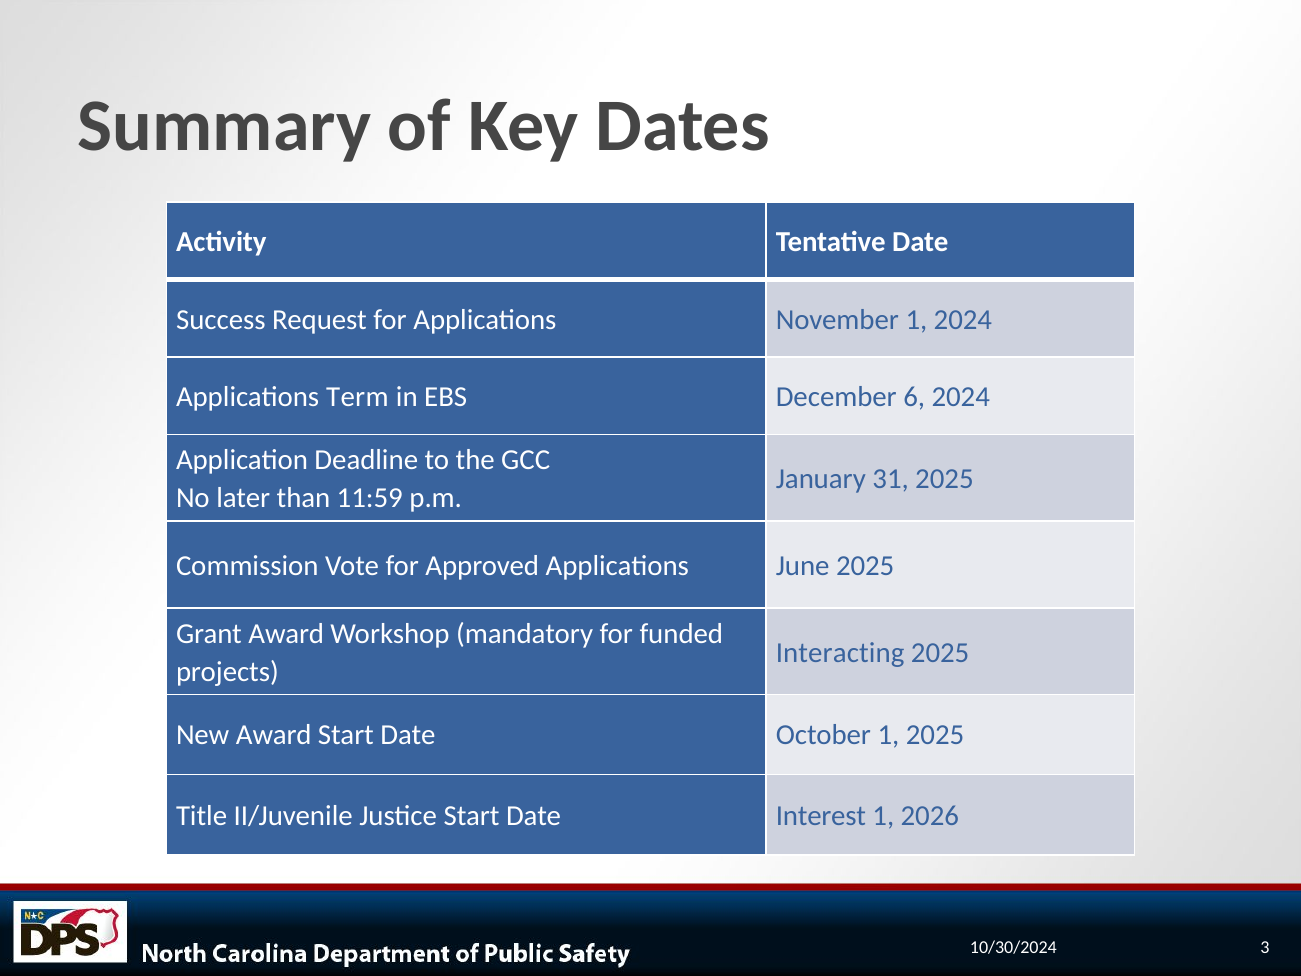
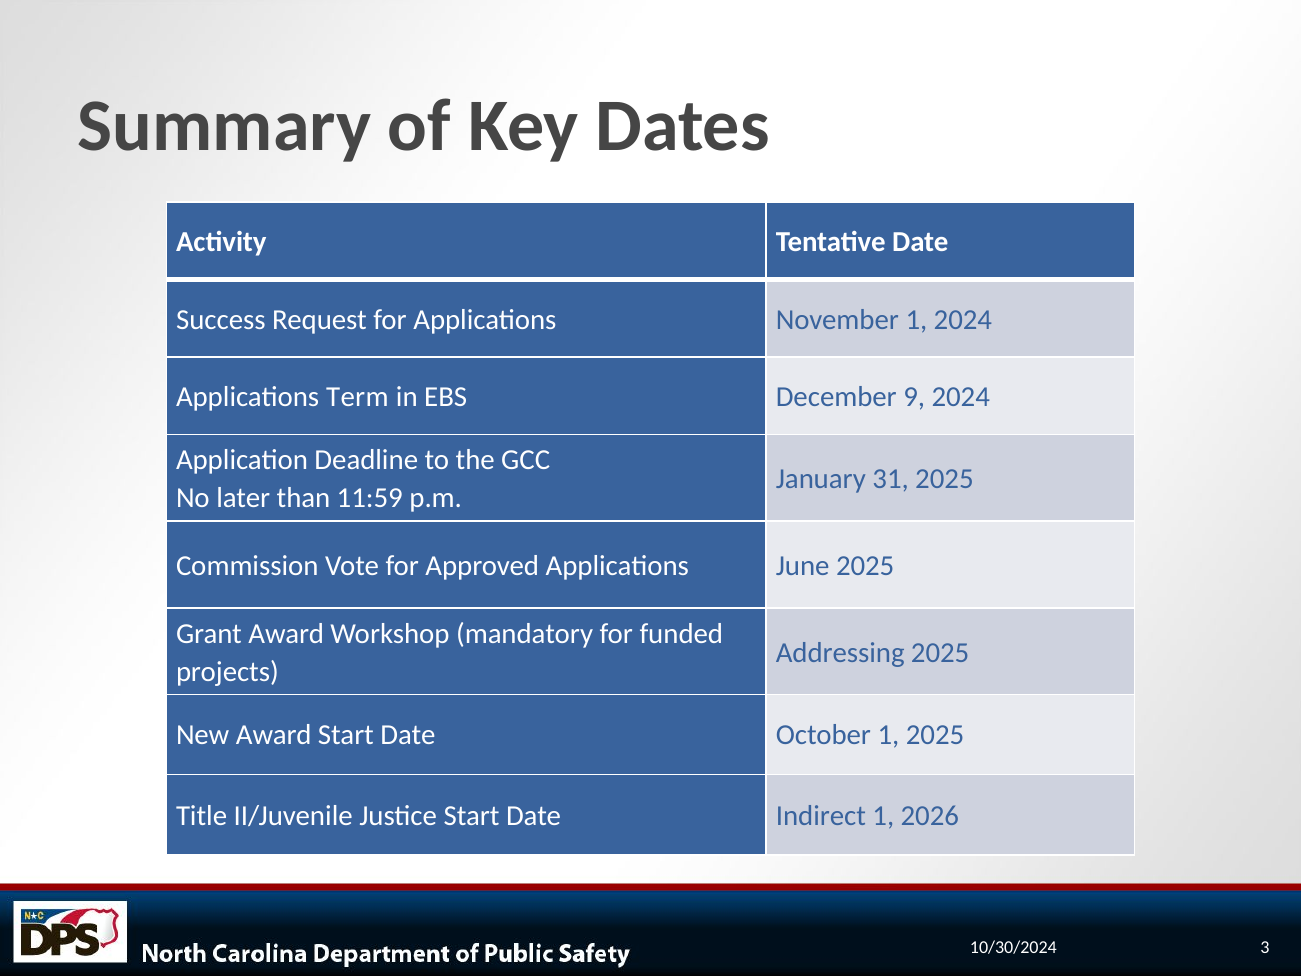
6: 6 -> 9 (914, 397)
Interacting: Interacting -> Addressing (840, 652)
Interest: Interest -> Indirect (821, 816)
